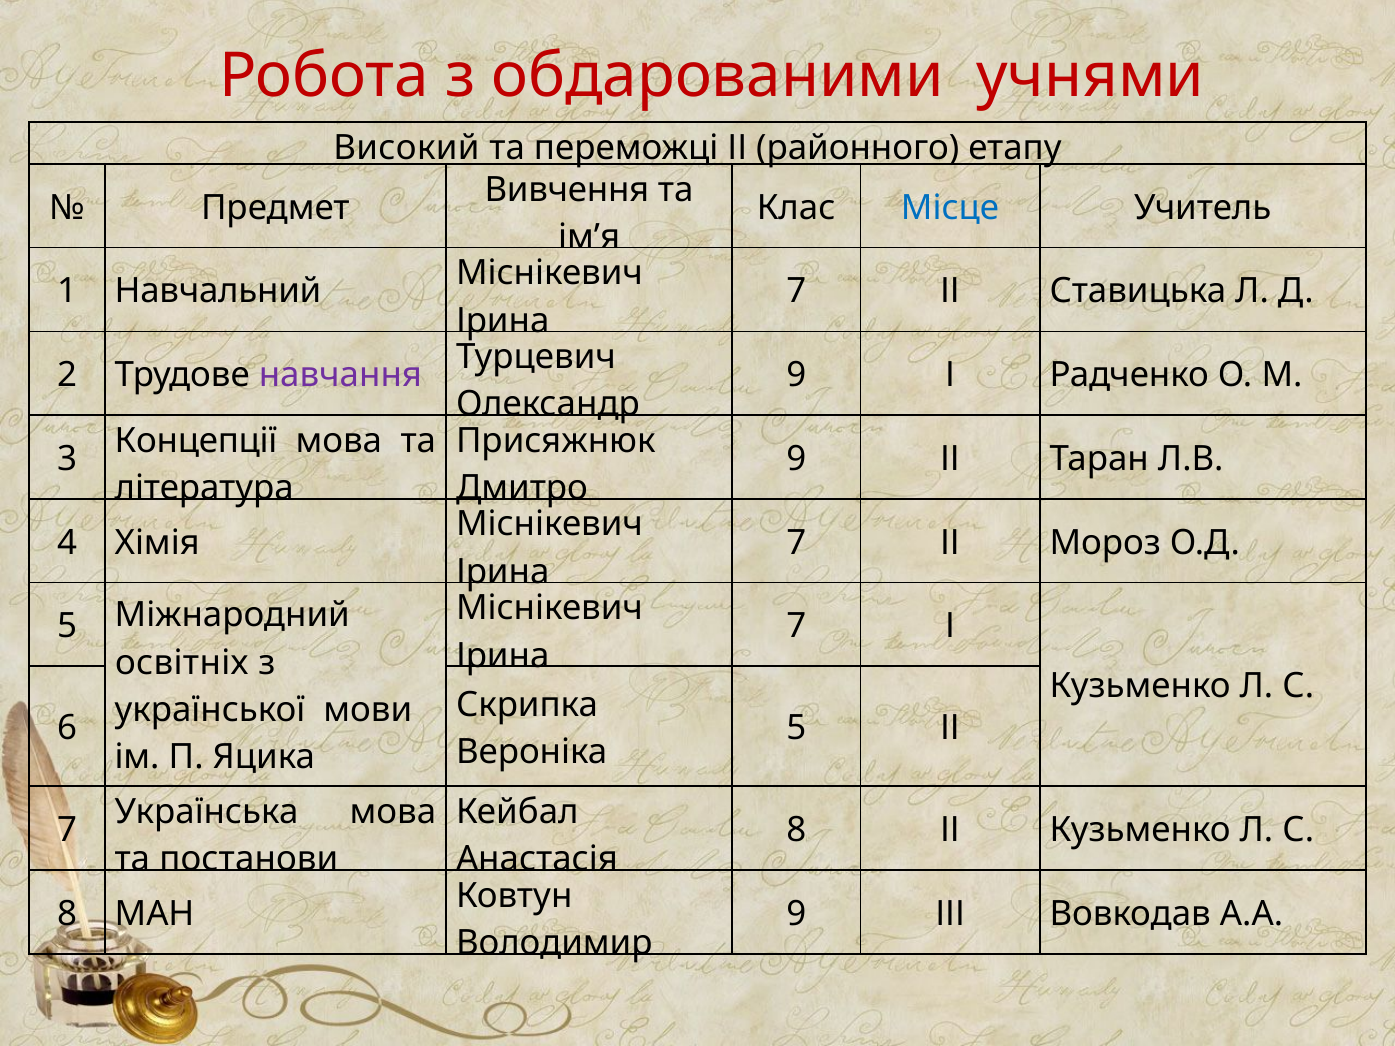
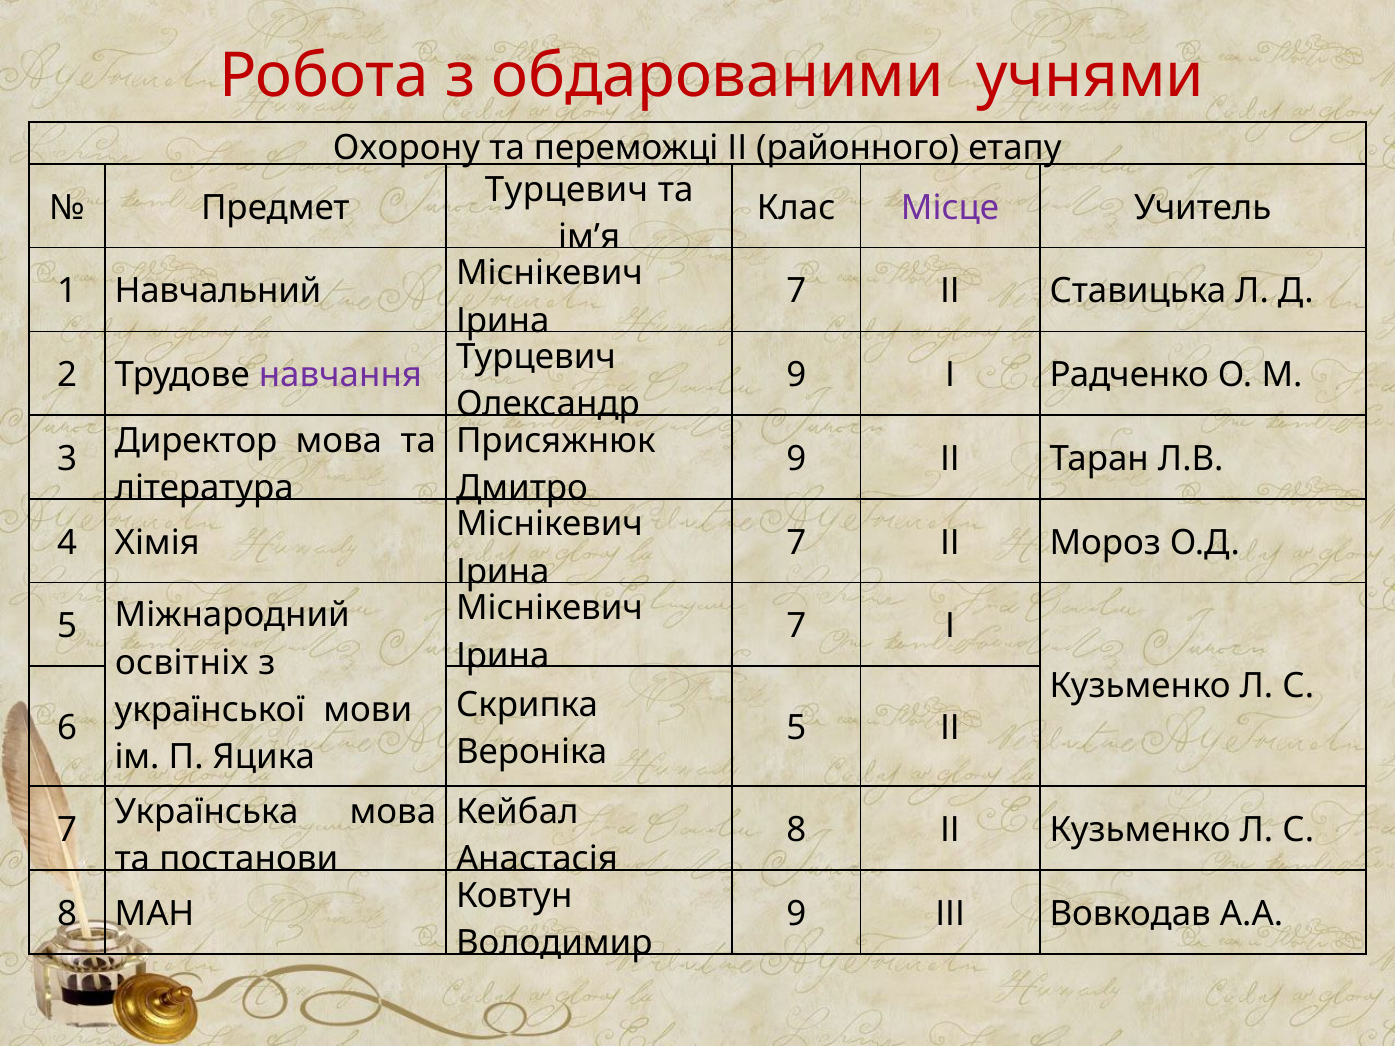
Високий: Високий -> Охорону (407, 148)
Вивчення: Вивчення -> Турцевич (567, 190)
Місце colour: blue -> purple (950, 208)
Концепції: Концепції -> Директор (196, 441)
